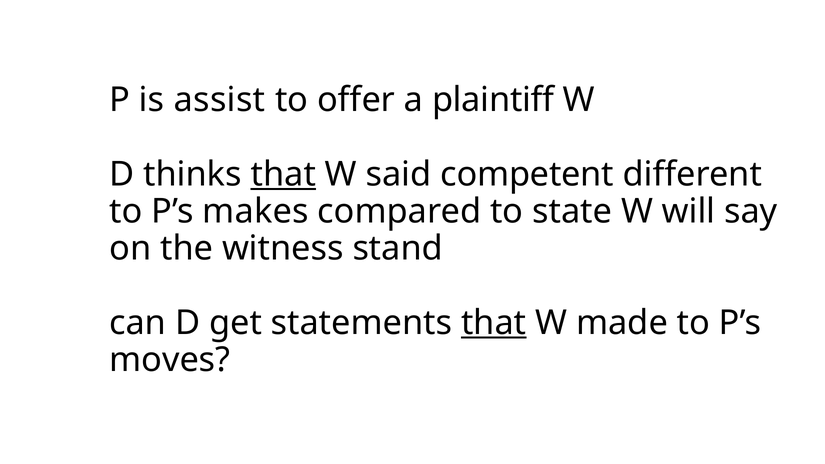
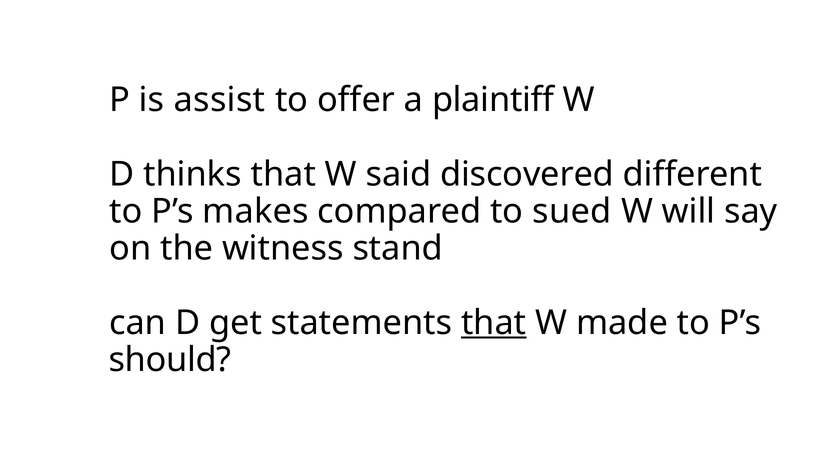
that underline: present -> none (283, 174)
competent: competent -> discovered (527, 174)
state: state -> sued (572, 211)
moves: moves -> should (170, 360)
